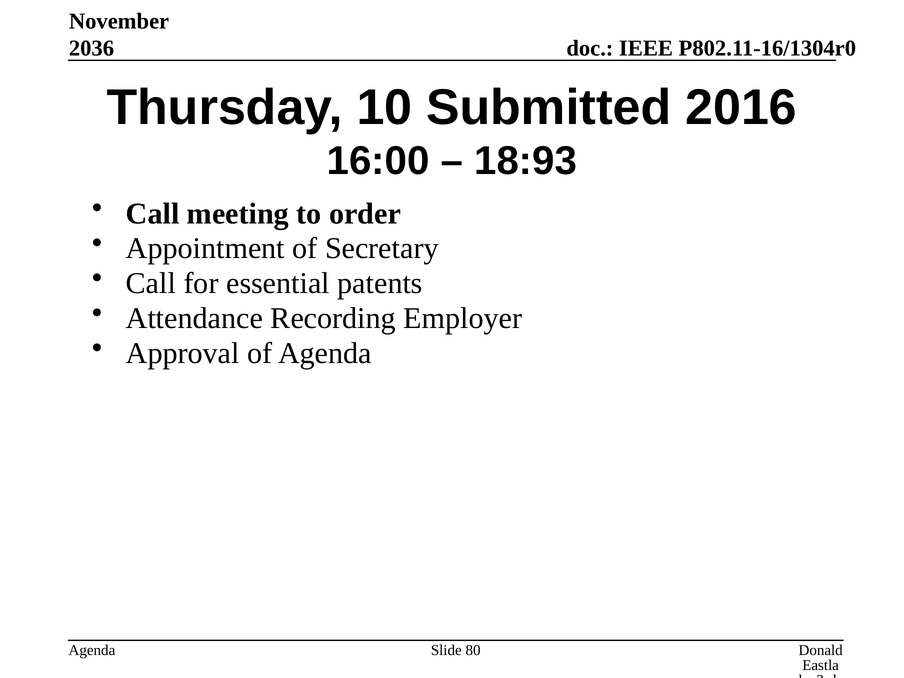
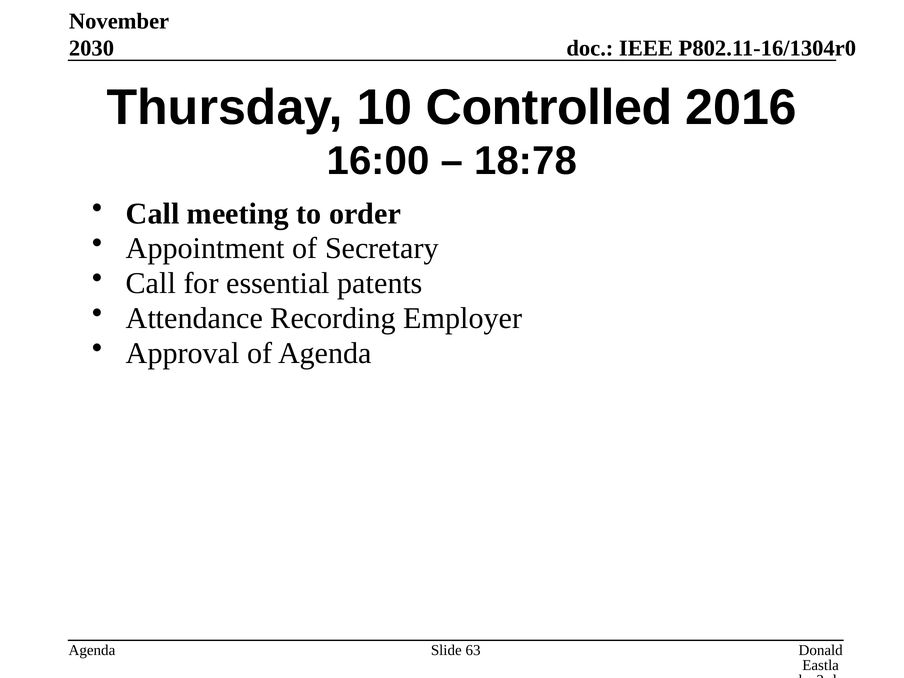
2036: 2036 -> 2030 (91, 48)
Submitted: Submitted -> Controlled (549, 107)
18:93: 18:93 -> 18:78 (526, 161)
80: 80 -> 63 (473, 650)
